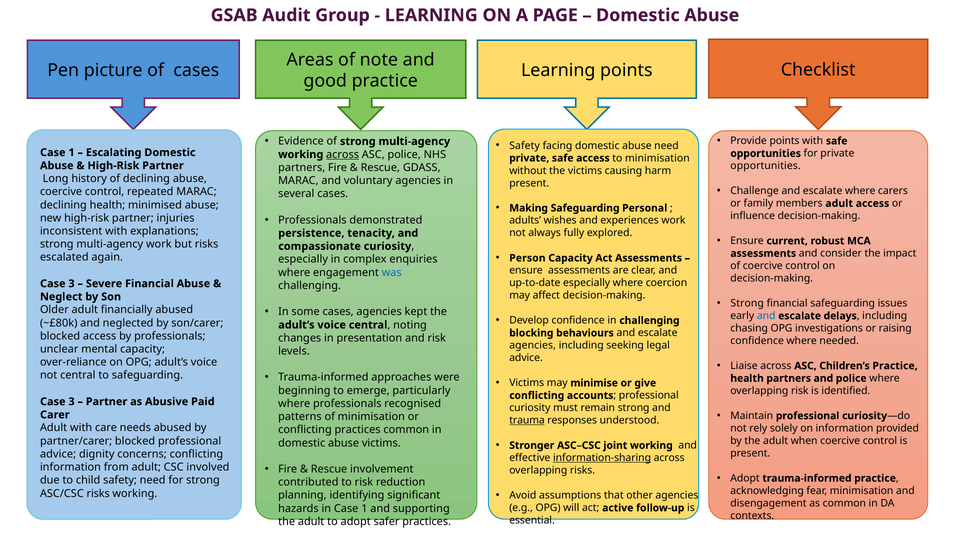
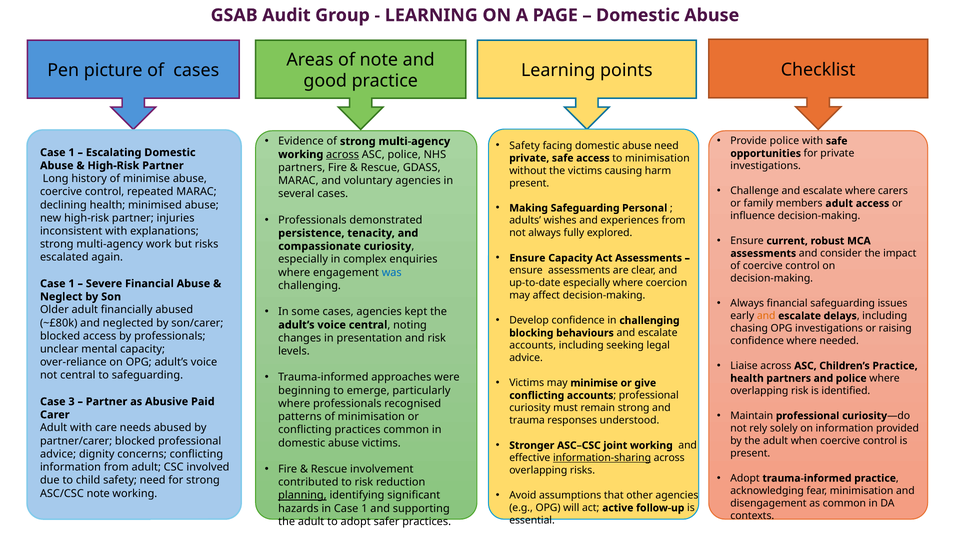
Provide points: points -> police (784, 141)
opportunities: opportunities -> investigations (766, 166)
of declining: declining -> minimise (146, 179)
experiences work: work -> from (673, 221)
Person: Person -> Ensure (527, 258)
3: 3 -> 1 (72, 284)
Strong: Strong -> Always (747, 303)
and colour: blue -> orange (766, 316)
agencies: agencies -> accounts (533, 346)
trauma underline: present -> none (527, 420)
ASC/CSC risks: risks -> note (98, 493)
planning underline: none -> present (302, 495)
